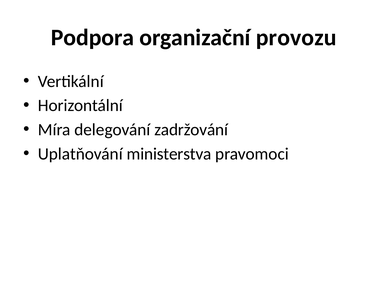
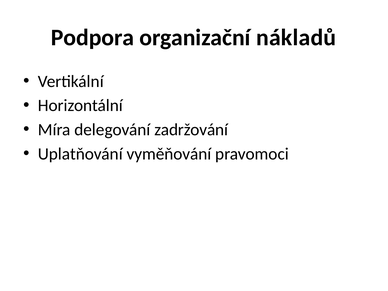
provozu: provozu -> nákladů (296, 38)
ministerstva: ministerstva -> vyměňování (169, 154)
